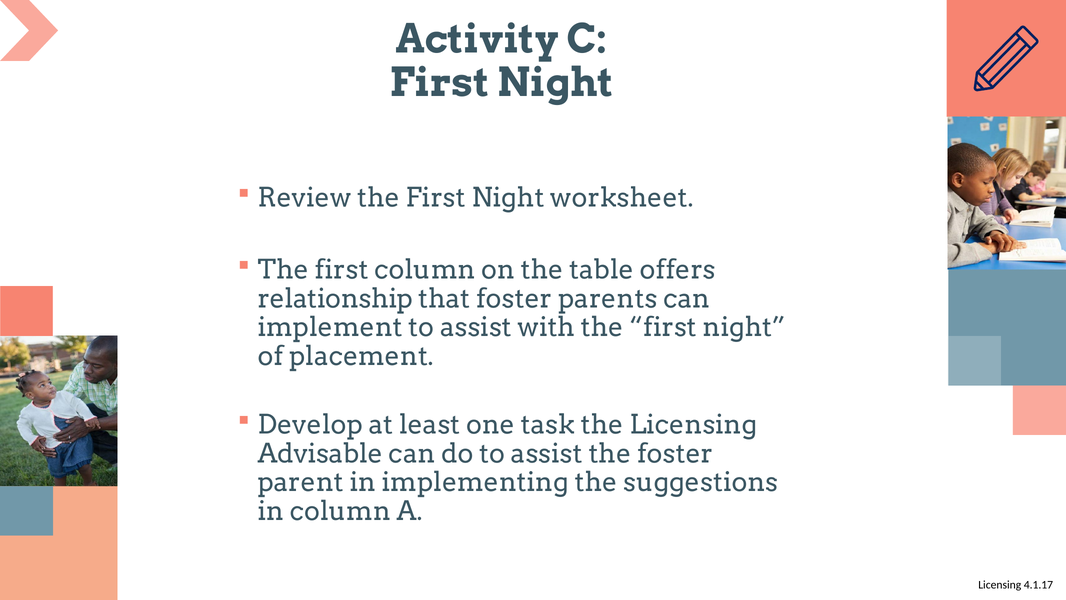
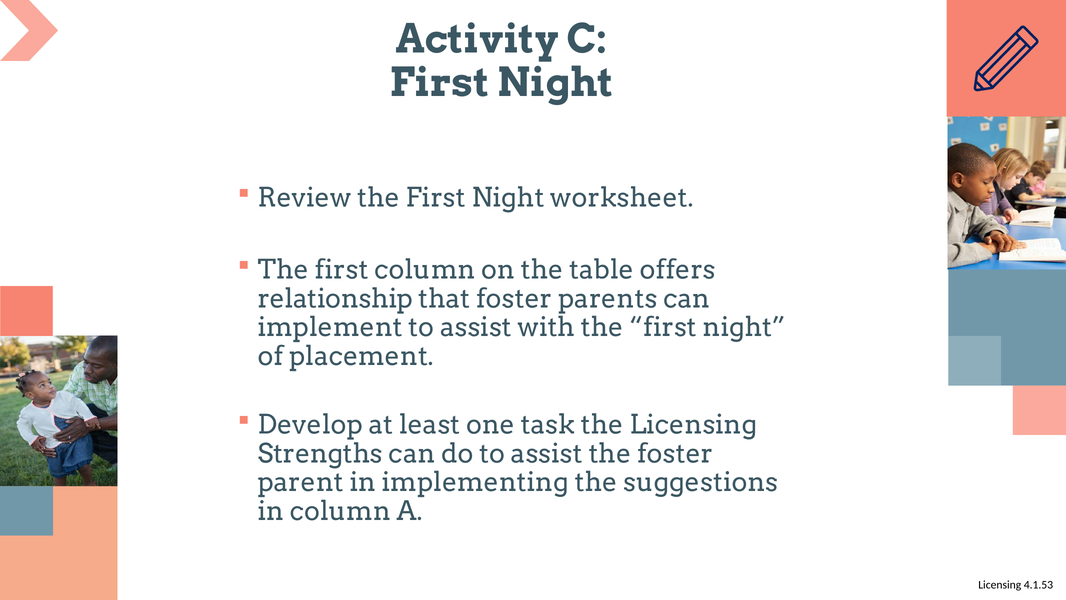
Advisable: Advisable -> Strengths (320, 454)
4.1.17: 4.1.17 -> 4.1.53 (1038, 585)
